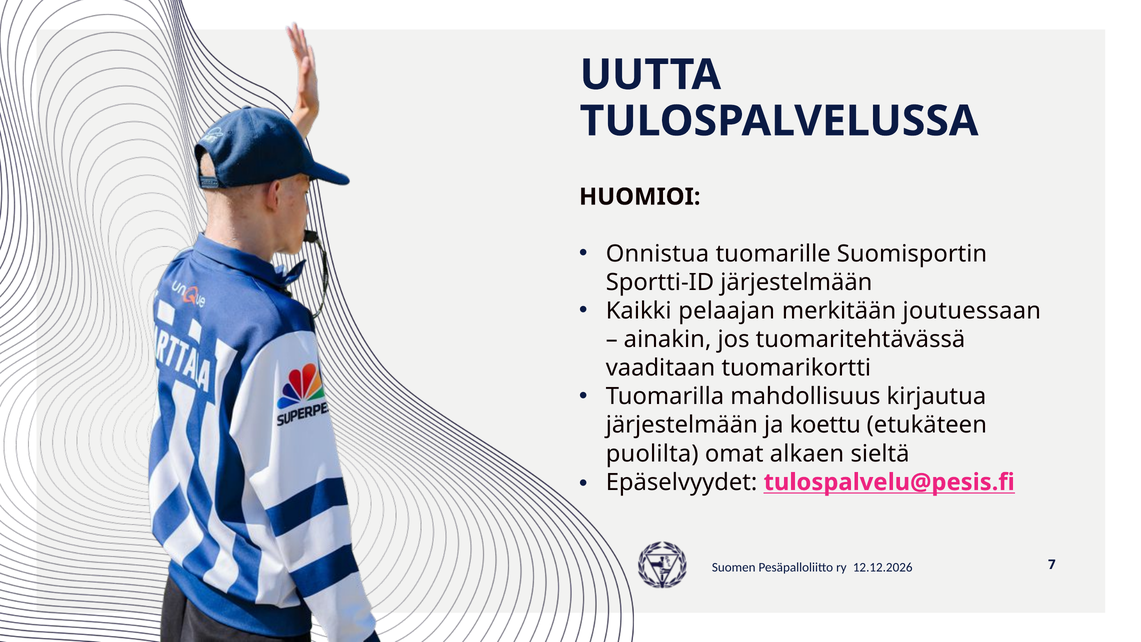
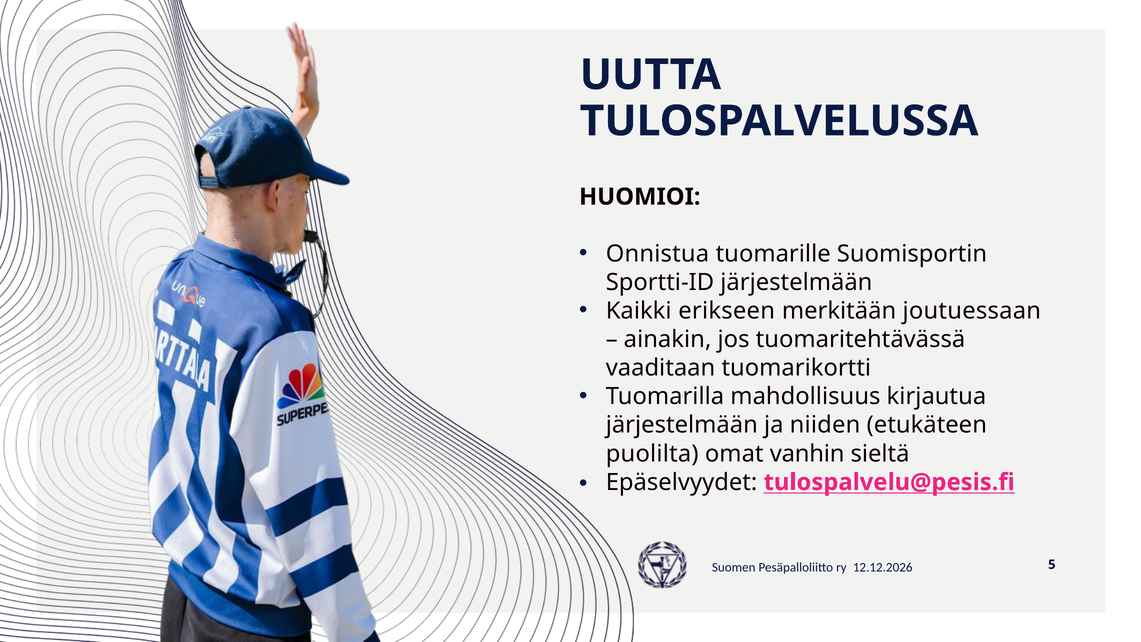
pelaajan: pelaajan -> erikseen (727, 311)
koettu: koettu -> niiden (825, 425)
alkaen: alkaen -> vanhin (807, 454)
7: 7 -> 5 (1052, 564)
